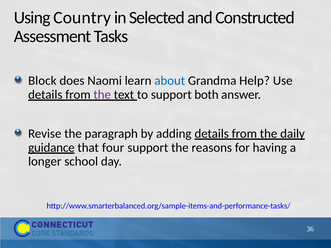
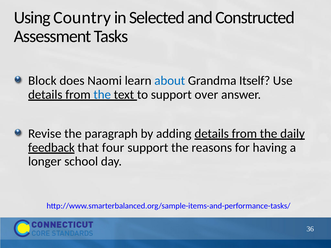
Help: Help -> Itself (255, 81)
the colour: purple -> blue (102, 95)
both: both -> over (206, 95)
guidance: guidance -> feedback (51, 148)
